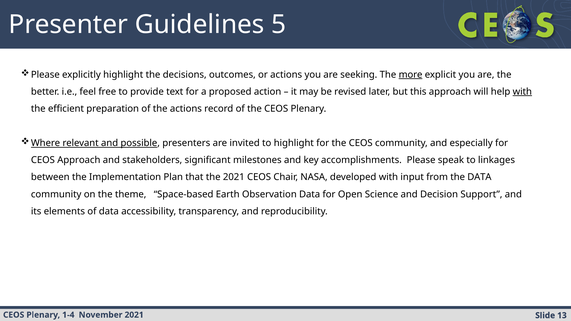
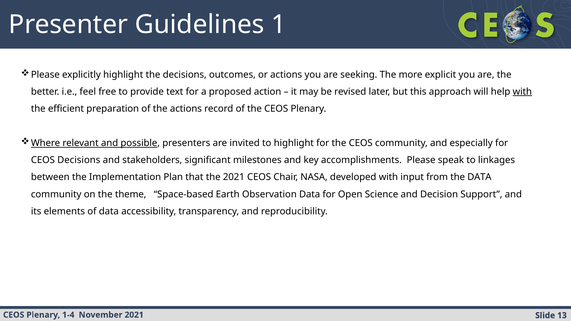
5: 5 -> 1 (279, 24)
more underline: present -> none (411, 75)
CEOS Approach: Approach -> Decisions (79, 160)
